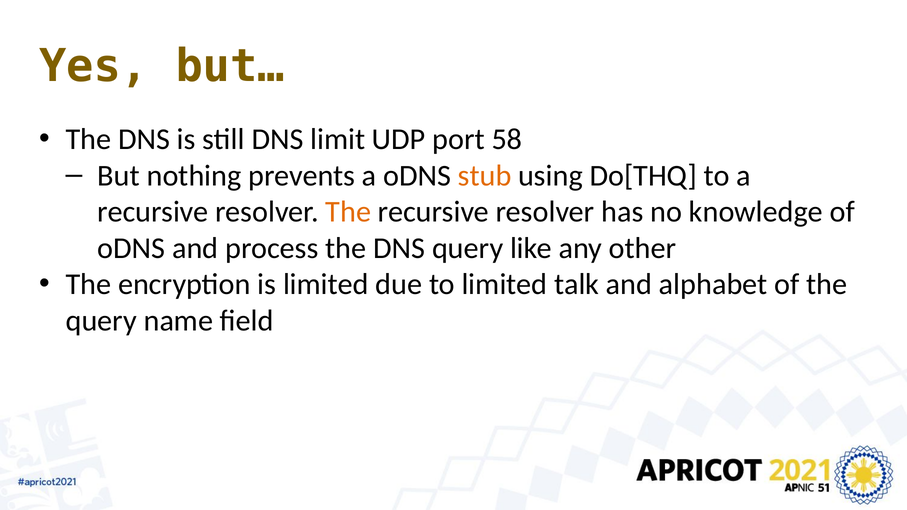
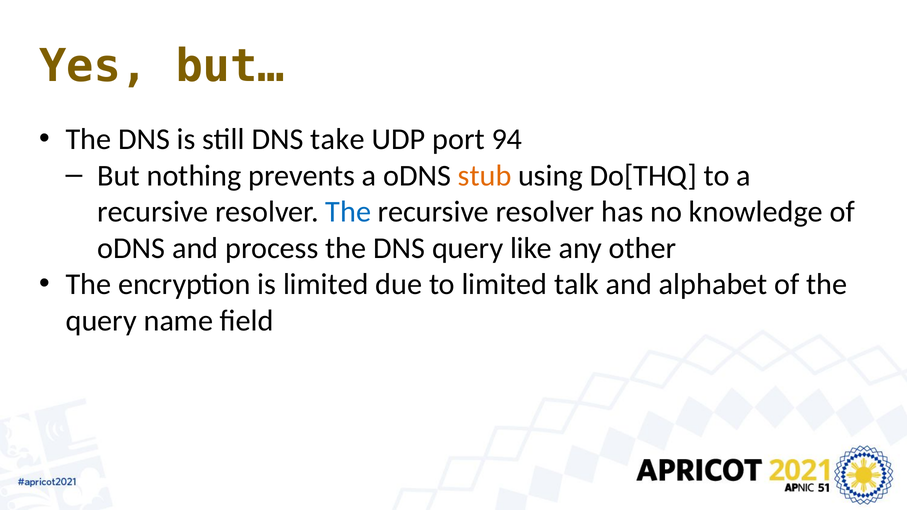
limit: limit -> take (338, 139)
58: 58 -> 94 (507, 139)
The colour: orange -> blue (348, 212)
